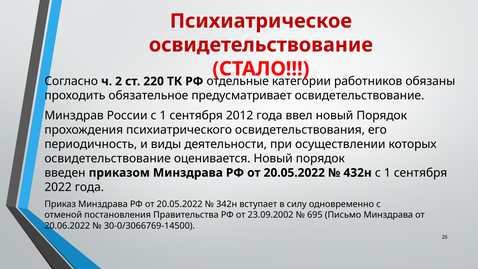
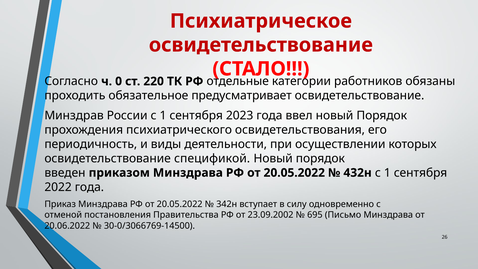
2: 2 -> 0 (119, 81)
2012: 2012 -> 2023 (240, 115)
оценивается: оценивается -> спецификой (212, 158)
